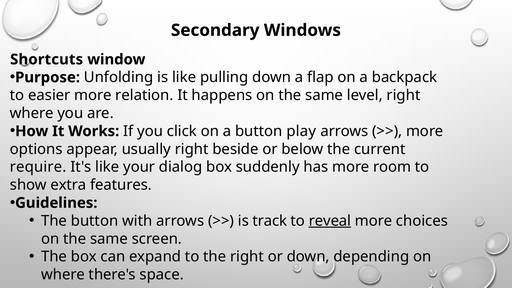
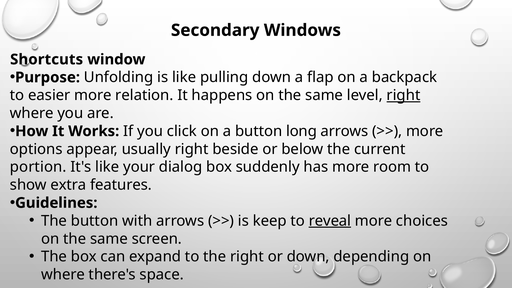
right underline: none -> present (404, 95)
play: play -> long (301, 131)
require: require -> portion (38, 167)
track: track -> keep (270, 221)
